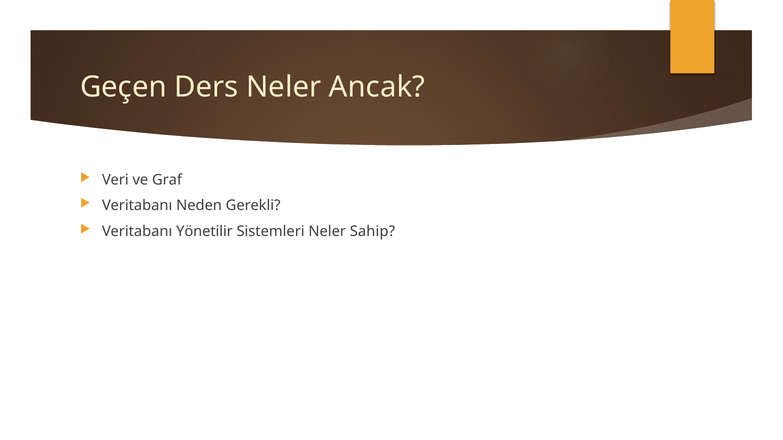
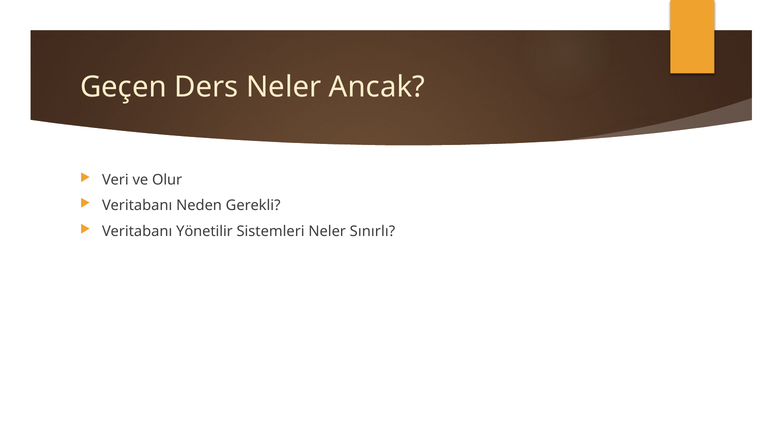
Graf: Graf -> Olur (167, 180)
Sahip: Sahip -> Sınırlı (372, 232)
